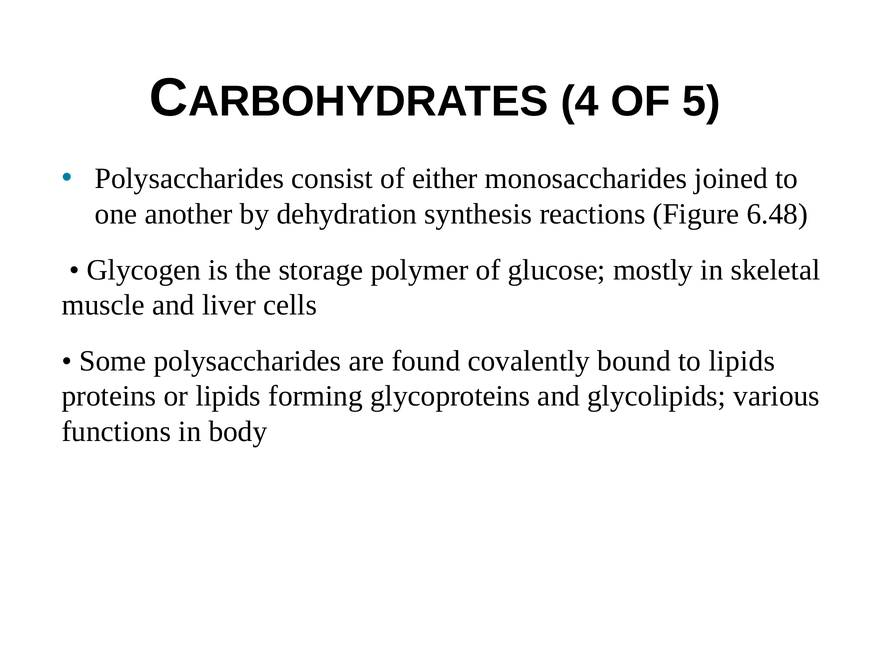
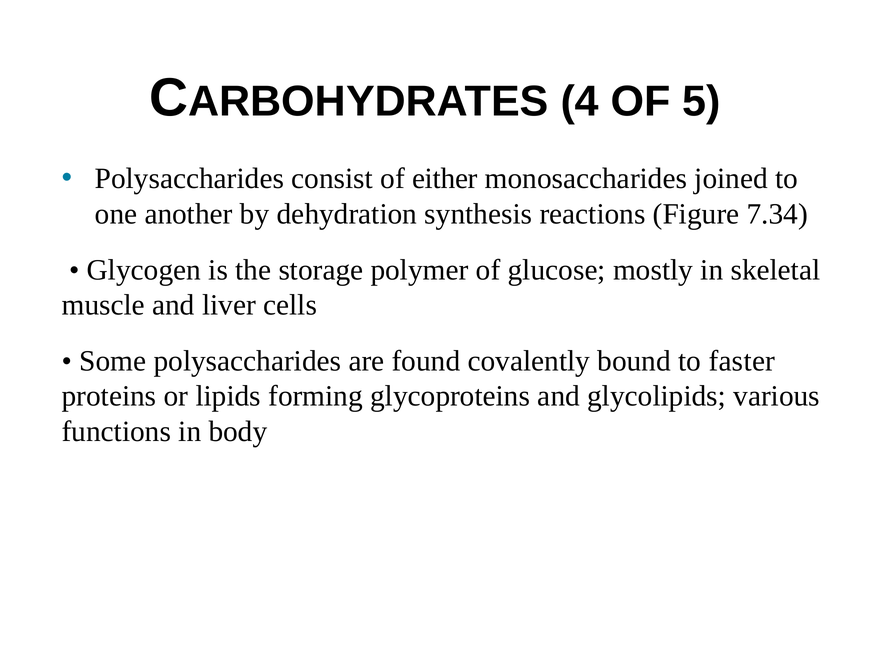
6.48: 6.48 -> 7.34 (777, 214)
to lipids: lipids -> faster (742, 361)
